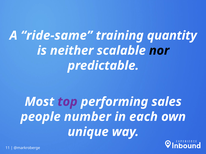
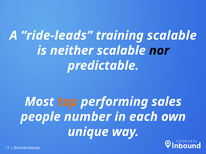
ride-same: ride-same -> ride-leads (57, 36)
training quantity: quantity -> scalable (172, 36)
top colour: purple -> orange (67, 102)
